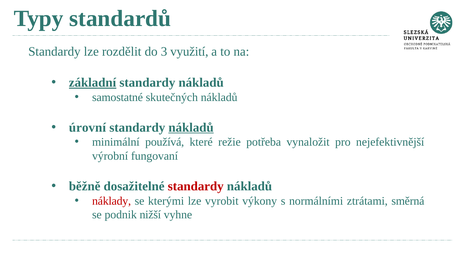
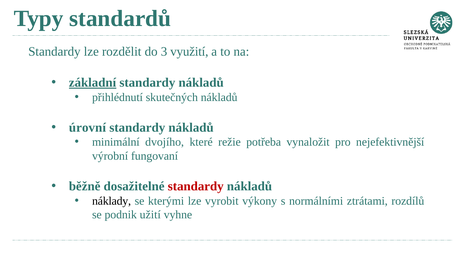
samostatné: samostatné -> přihlédnutí (117, 97)
nákladů underline: present -> none (191, 128)
používá: používá -> dvojího (165, 142)
náklady colour: red -> black (112, 201)
směrná: směrná -> rozdílů (408, 201)
nižší: nižší -> užití (150, 215)
